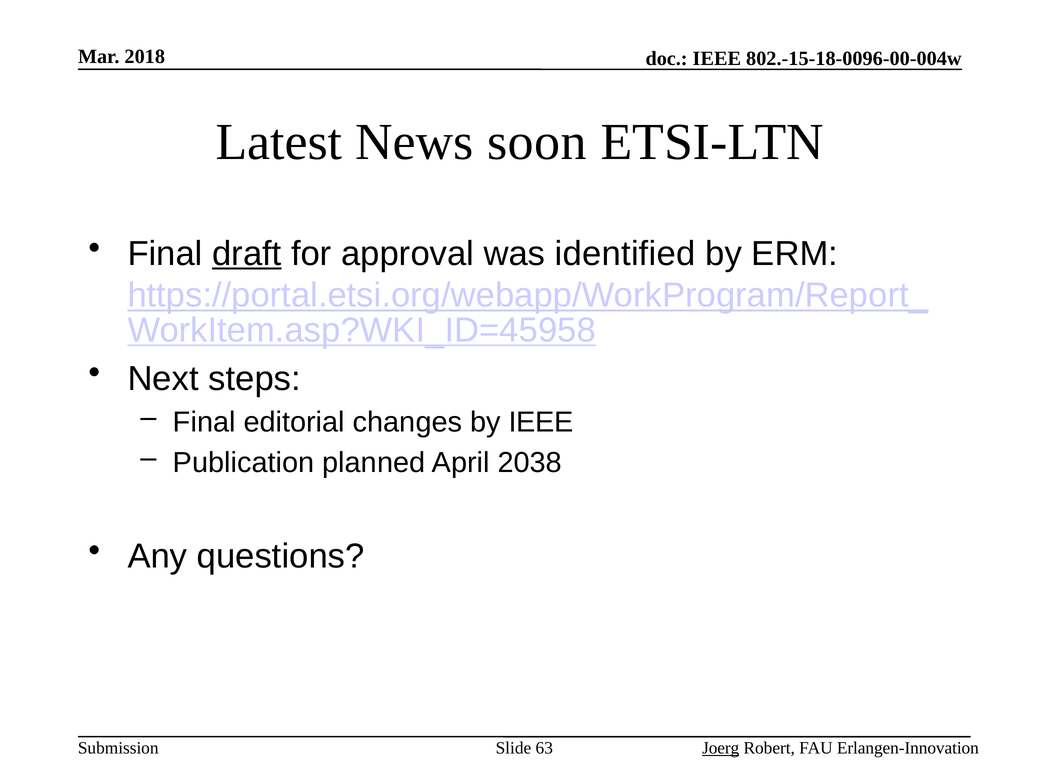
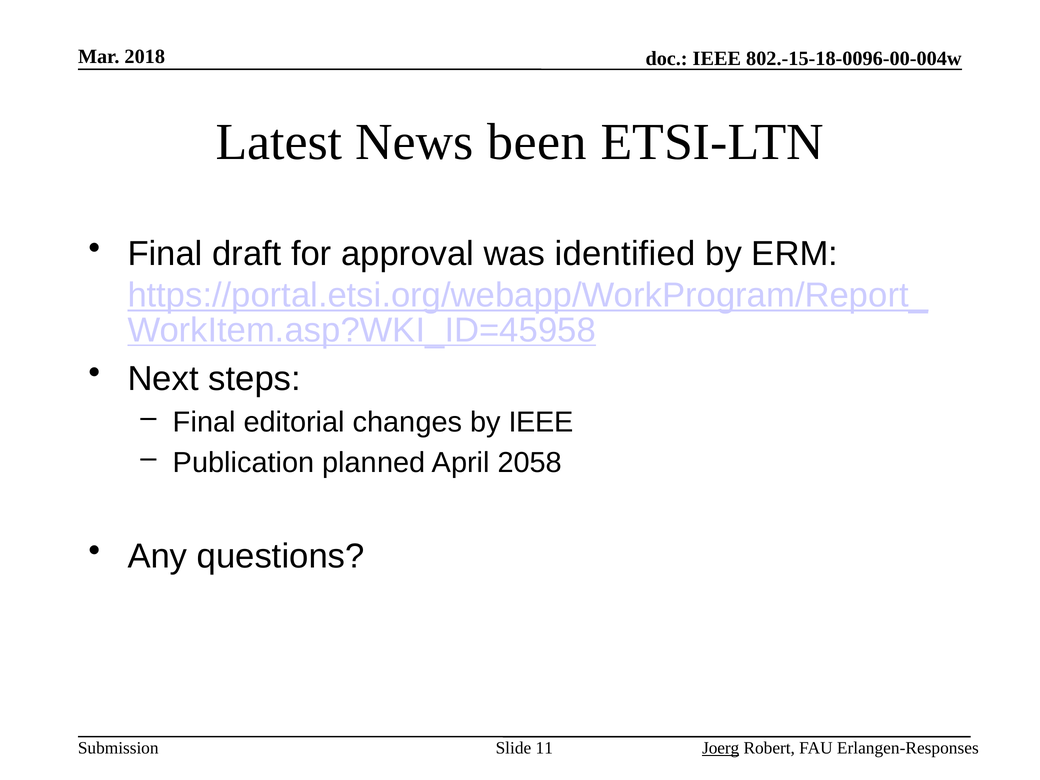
soon: soon -> been (537, 142)
draft underline: present -> none (247, 254)
2038: 2038 -> 2058 (530, 463)
63: 63 -> 11 (544, 748)
Erlangen-Innovation: Erlangen-Innovation -> Erlangen-Responses (908, 748)
